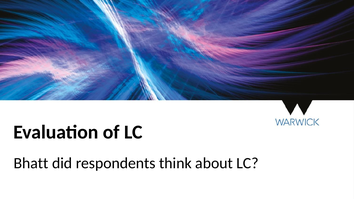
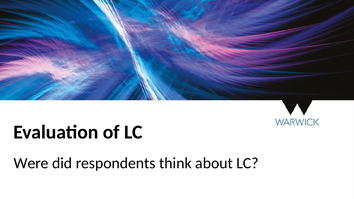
Bhatt: Bhatt -> Were (31, 163)
